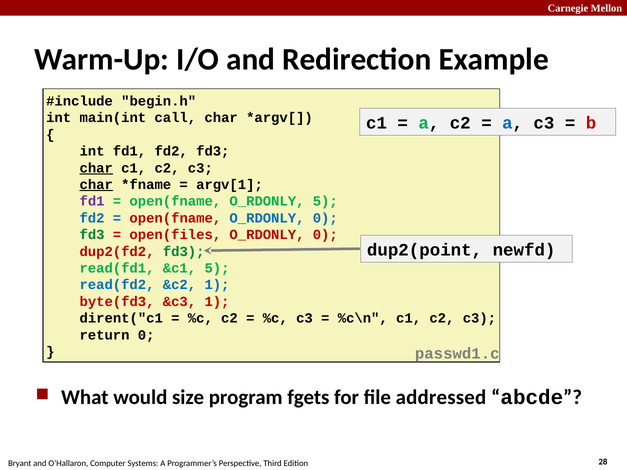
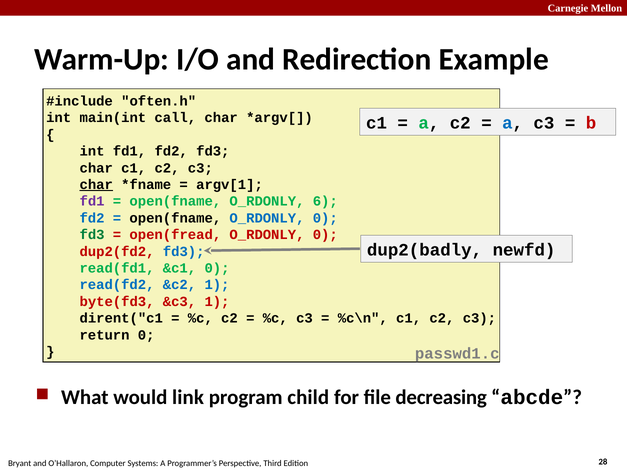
begin.h: begin.h -> often.h (159, 101)
char underline: present -> none (96, 168)
O_RDONLY 5: 5 -> 6 (325, 201)
open(fname colour: red -> black (175, 218)
open(files: open(files -> open(fread (175, 235)
dup2(point: dup2(point -> dup2(badly (425, 250)
fd3 colour: green -> blue (184, 252)
&c1 5: 5 -> 0 (217, 268)
size: size -> link (188, 397)
fgets: fgets -> child (308, 397)
addressed: addressed -> decreasing (441, 397)
